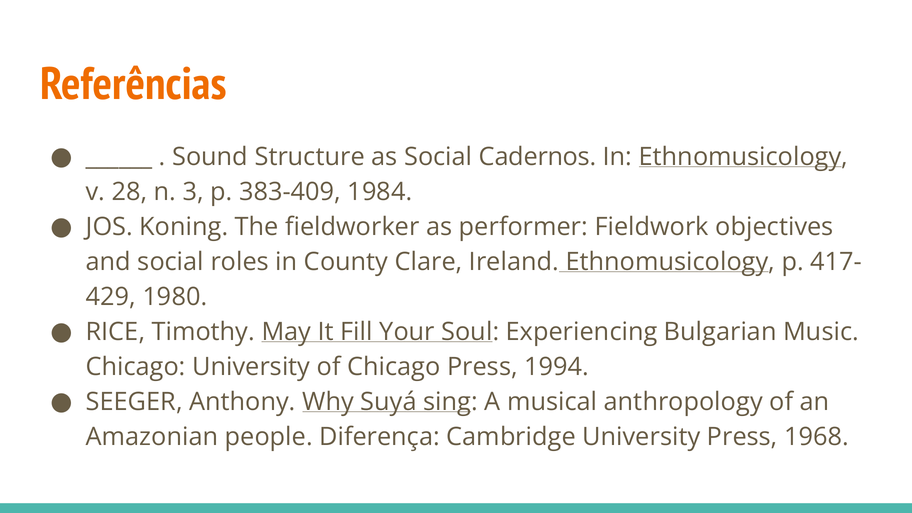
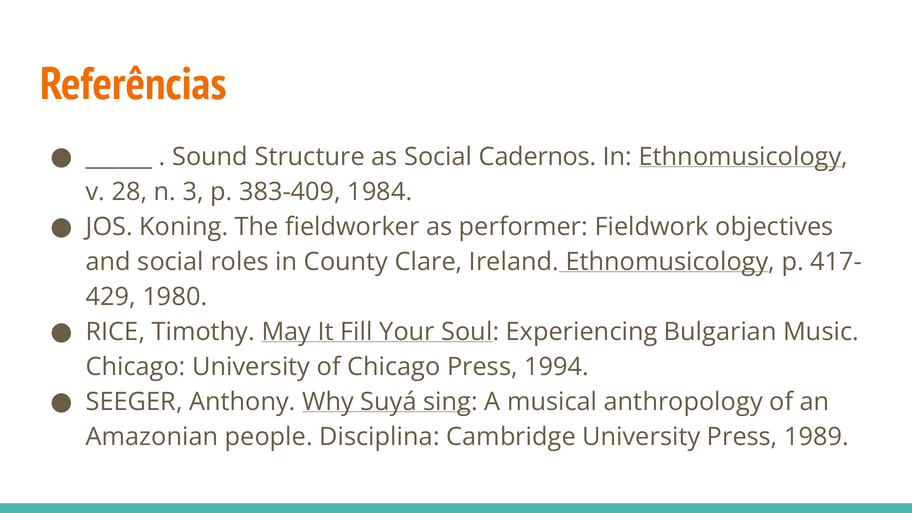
Diferença: Diferença -> Disciplina (379, 437)
1968: 1968 -> 1989 (817, 437)
